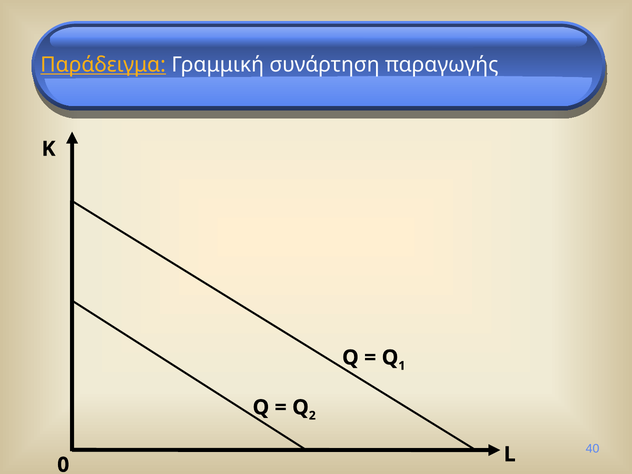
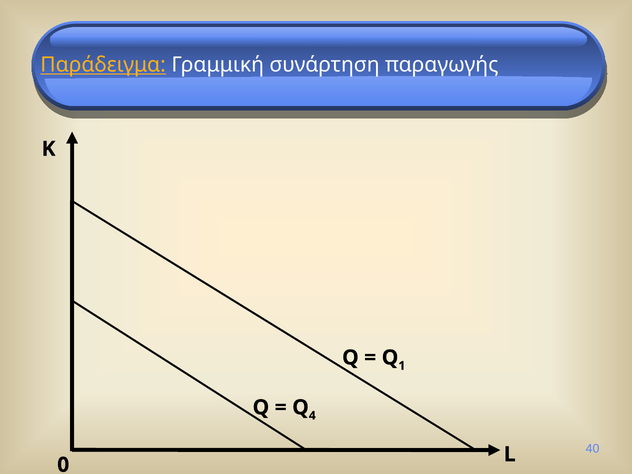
2: 2 -> 4 (312, 416)
